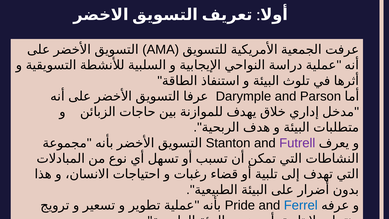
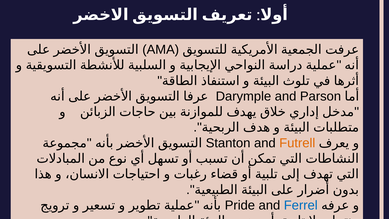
Futrell colour: purple -> orange (297, 143)
